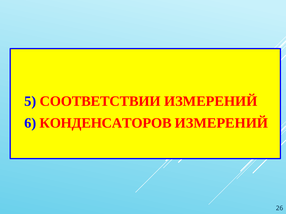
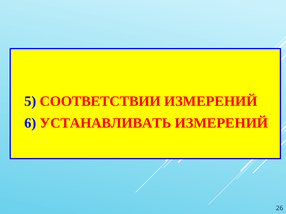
КОНДЕНСАТОРОВ: КОНДЕНСАТОРОВ -> УСТАНАВЛИВАТЬ (106, 123)
